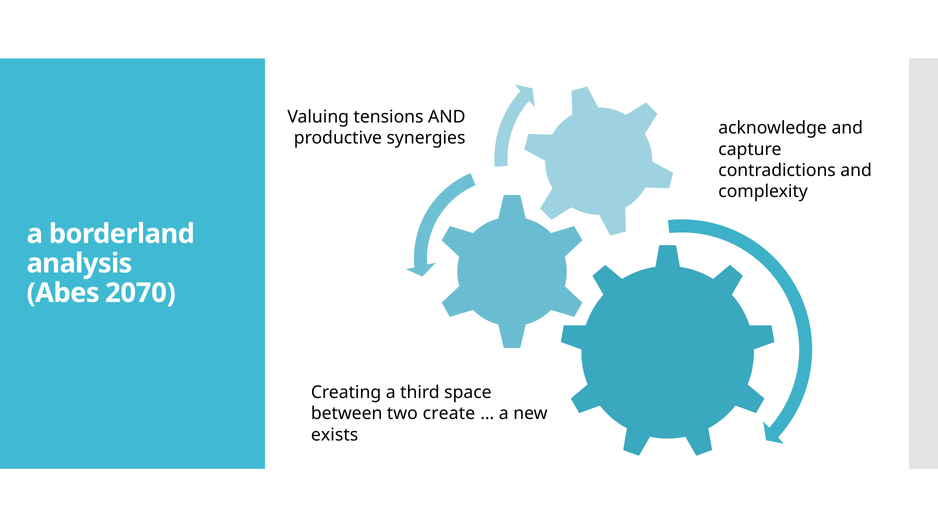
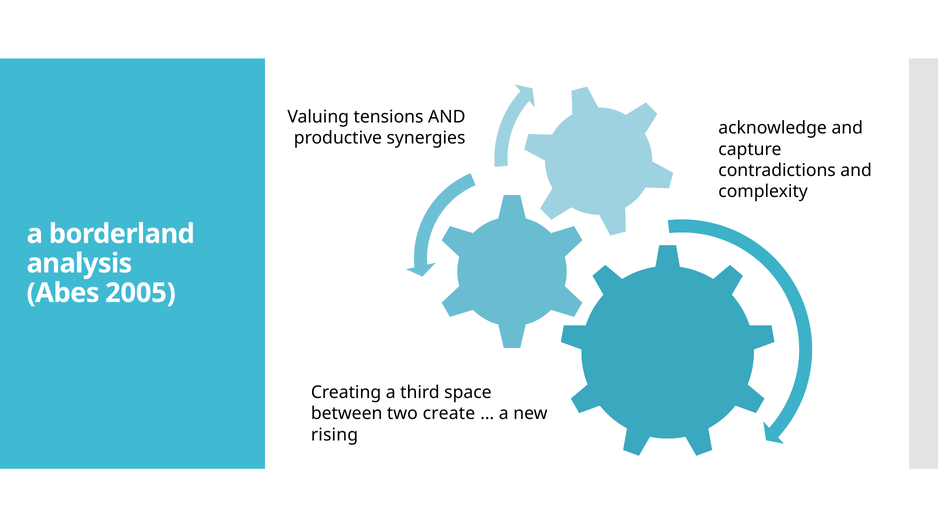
2070: 2070 -> 2005 (140, 293)
exists: exists -> rising (335, 434)
